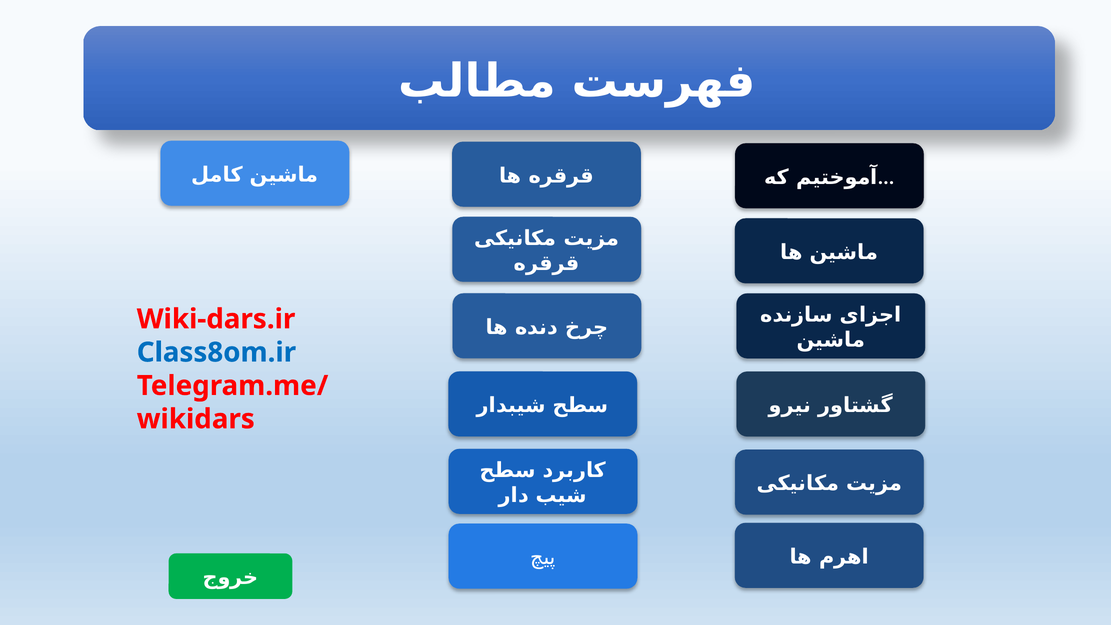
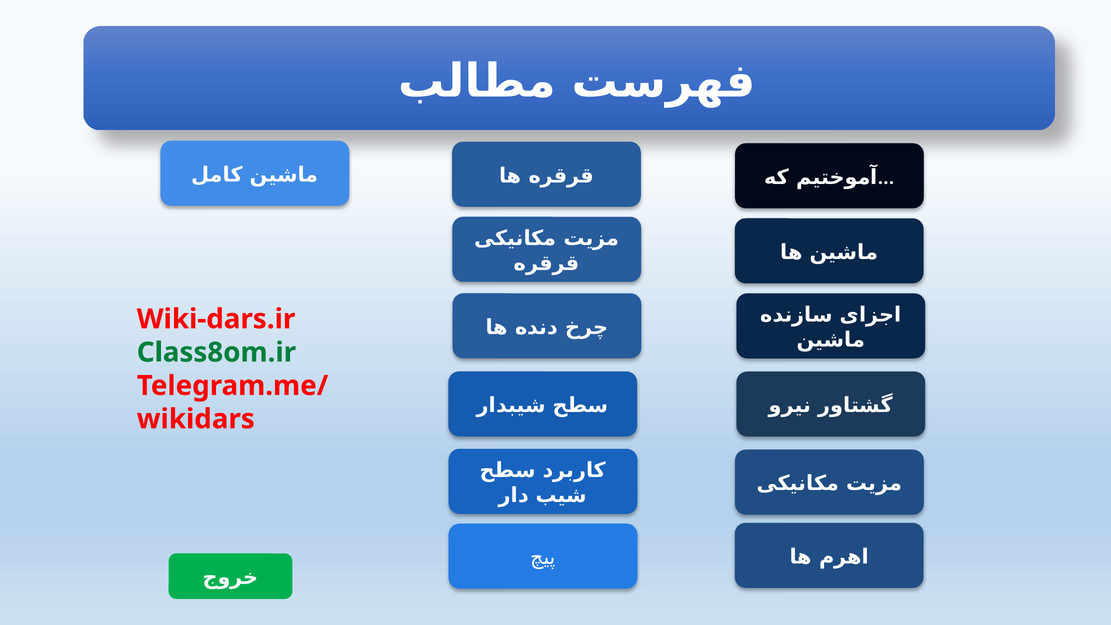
Class8om.ir colour: blue -> green (216, 352)
